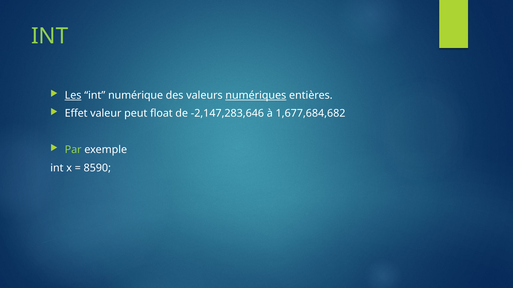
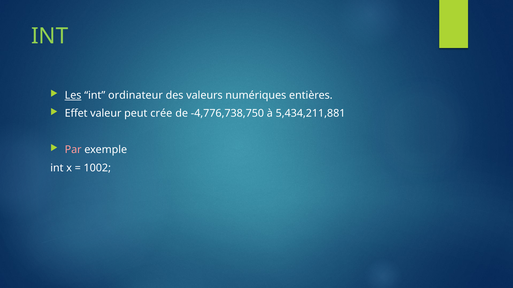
numérique: numérique -> ordinateur (135, 95)
numériques underline: present -> none (256, 95)
float: float -> crée (161, 114)
-2,147,283,646: -2,147,283,646 -> -4,776,738,750 (227, 114)
1,677,684,682: 1,677,684,682 -> 5,434,211,881 (311, 114)
Par colour: light green -> pink (73, 150)
8590: 8590 -> 1002 (97, 168)
